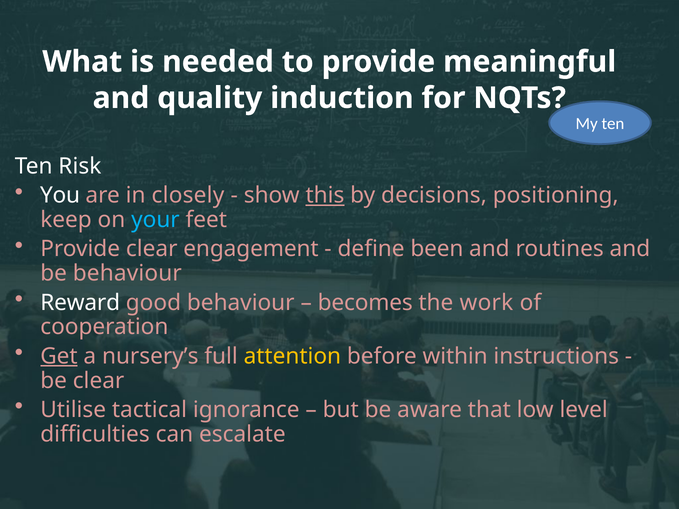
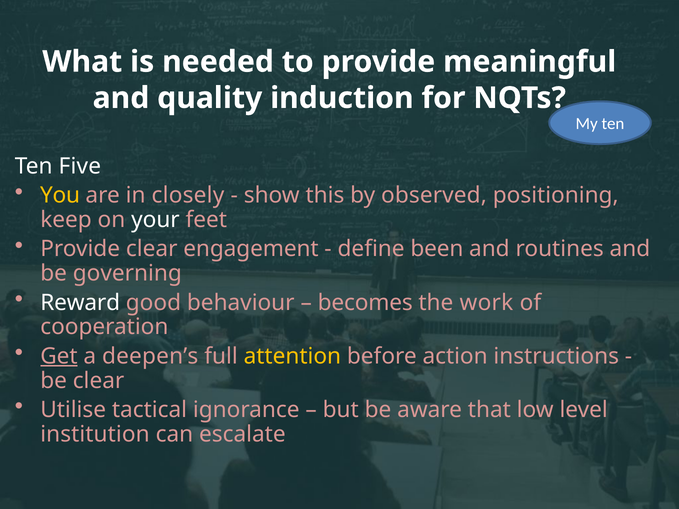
Risk: Risk -> Five (80, 166)
You colour: white -> yellow (60, 195)
this underline: present -> none (325, 195)
decisions: decisions -> observed (434, 195)
your colour: light blue -> white (155, 220)
be behaviour: behaviour -> governing (127, 274)
nursery’s: nursery’s -> deepen’s (150, 356)
within: within -> action (455, 356)
difficulties: difficulties -> institution (95, 434)
